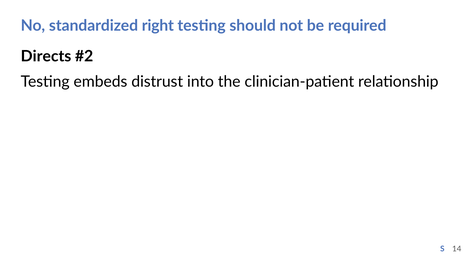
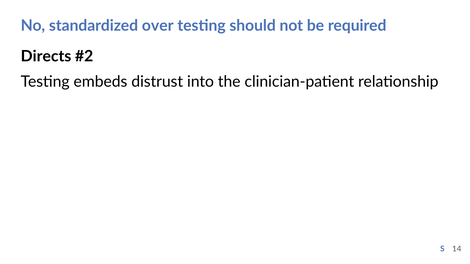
right: right -> over (158, 26)
